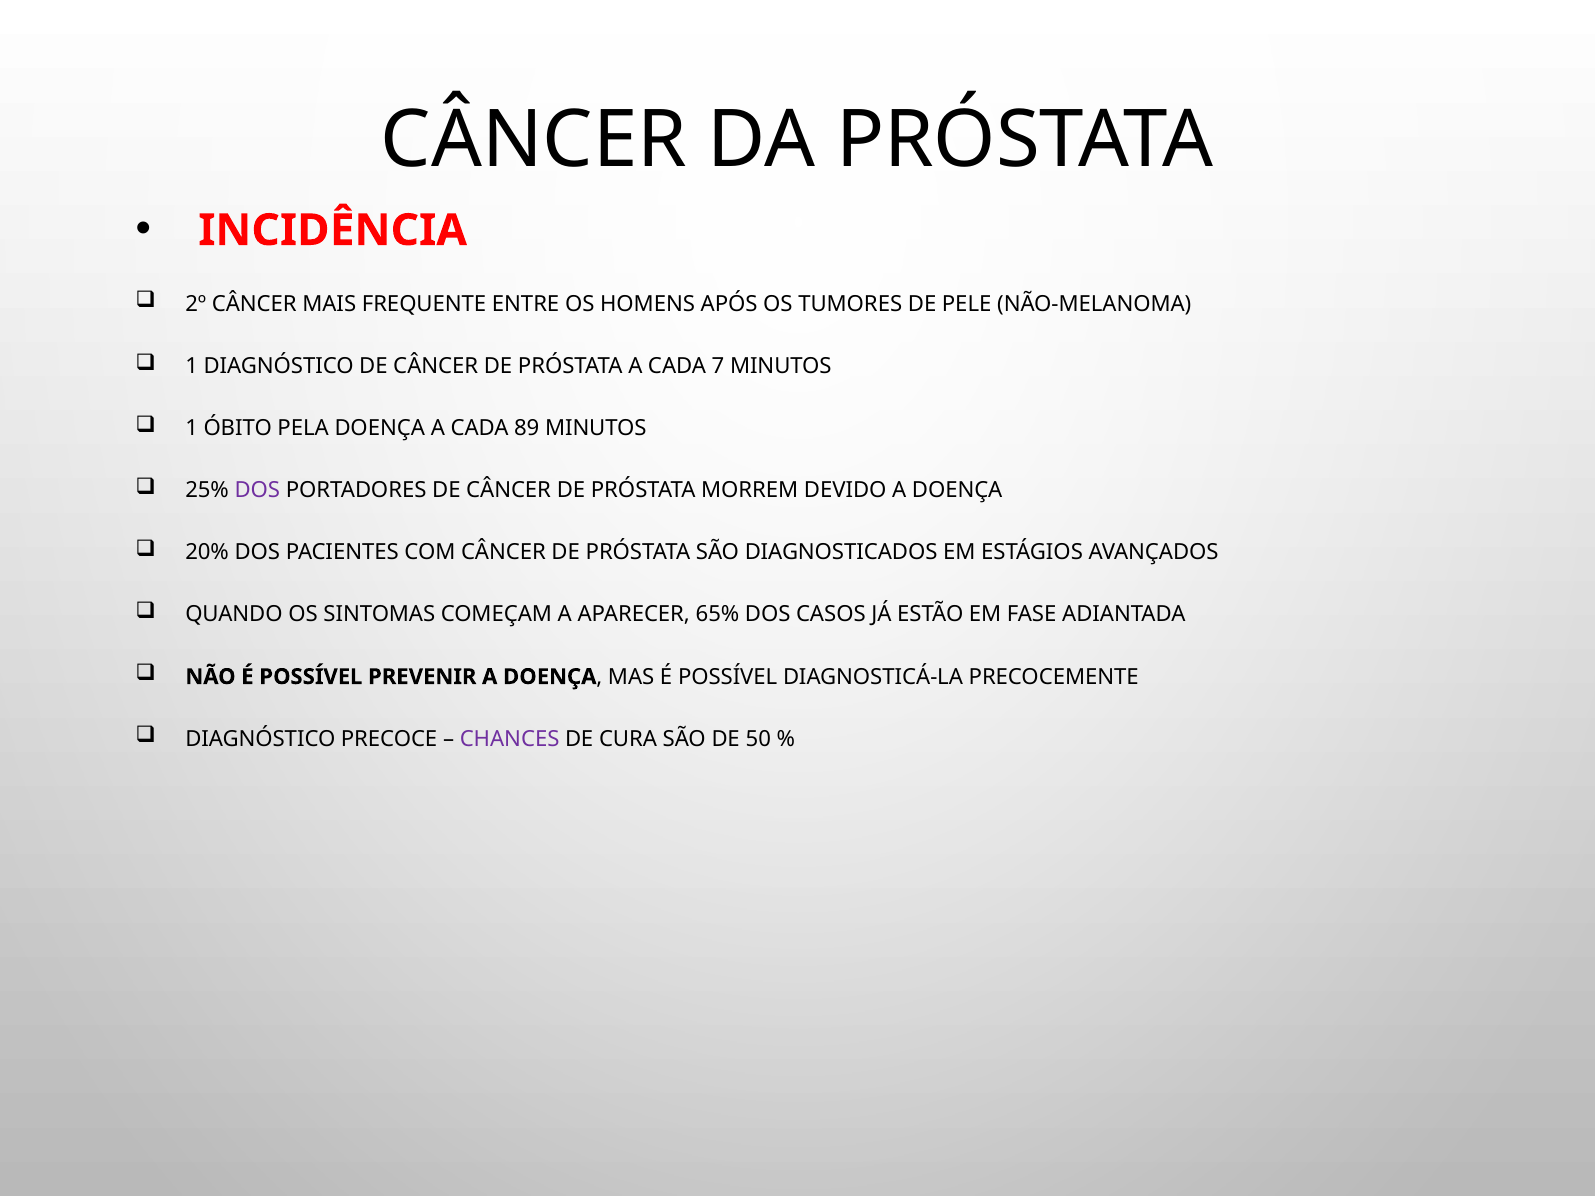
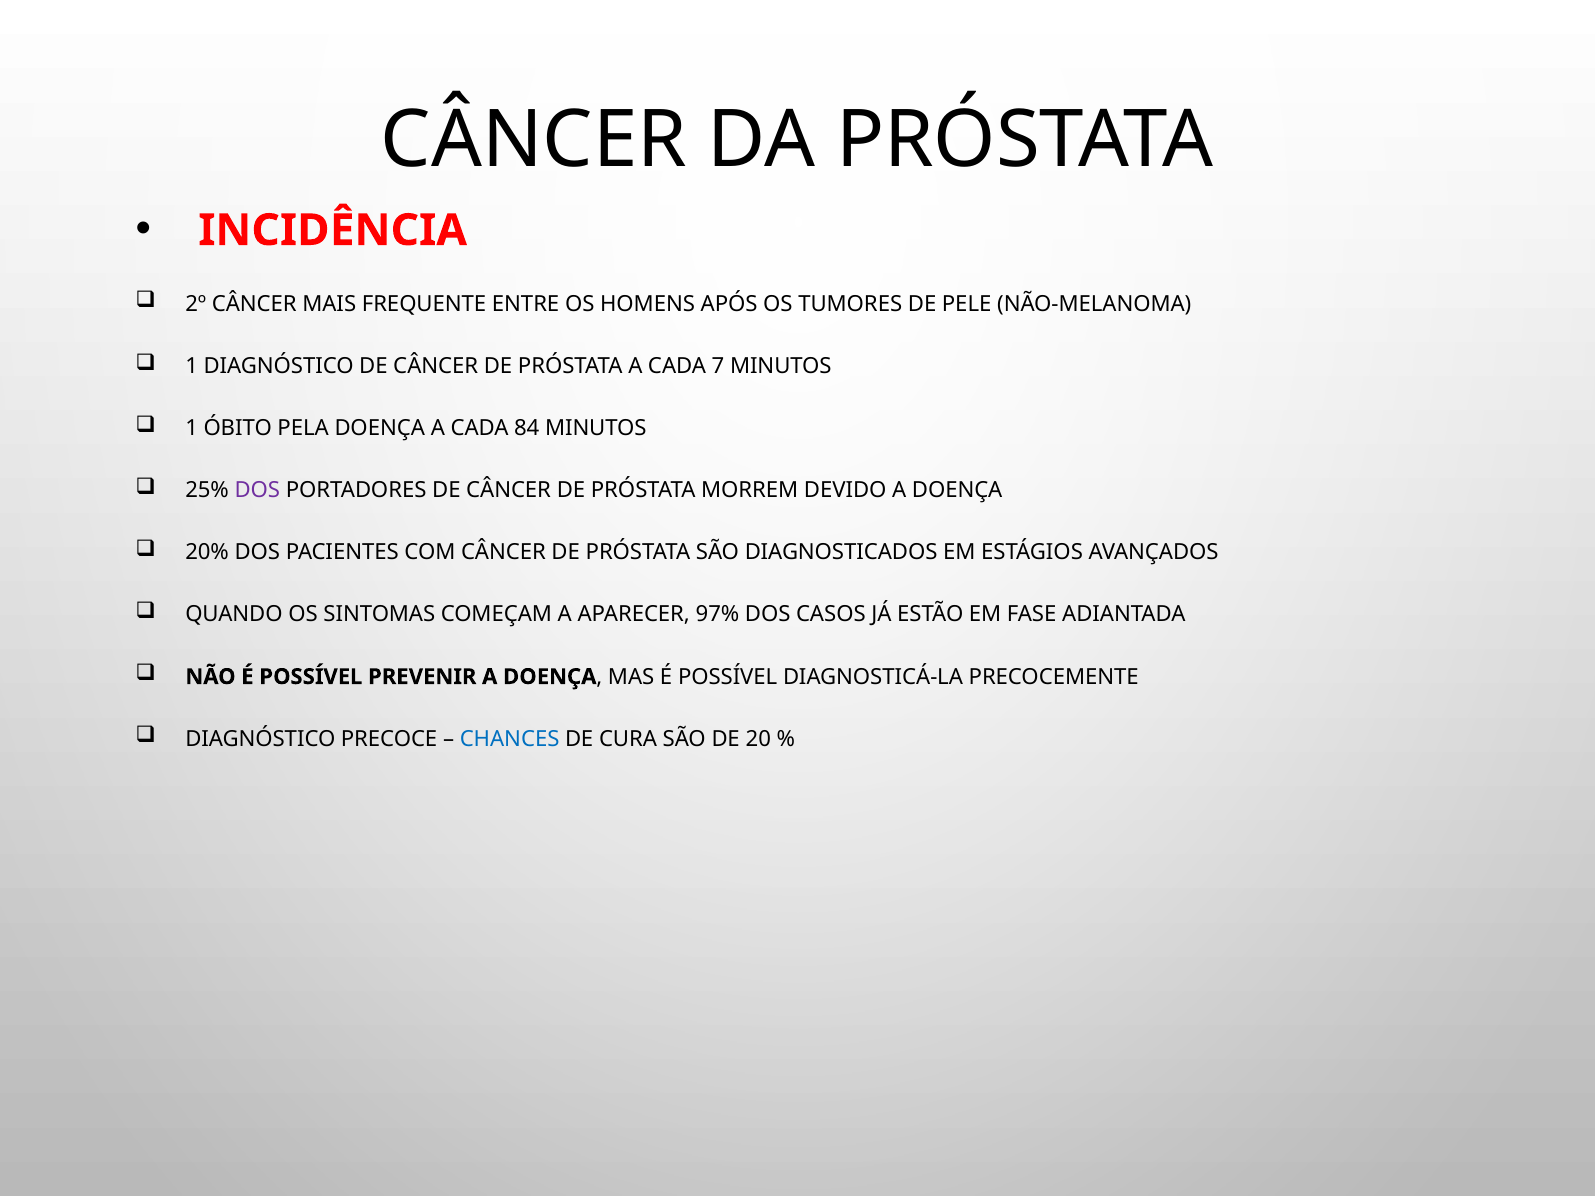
89: 89 -> 84 (527, 428)
65%: 65% -> 97% (718, 615)
CHANCES colour: purple -> blue (510, 739)
50: 50 -> 20 (758, 739)
